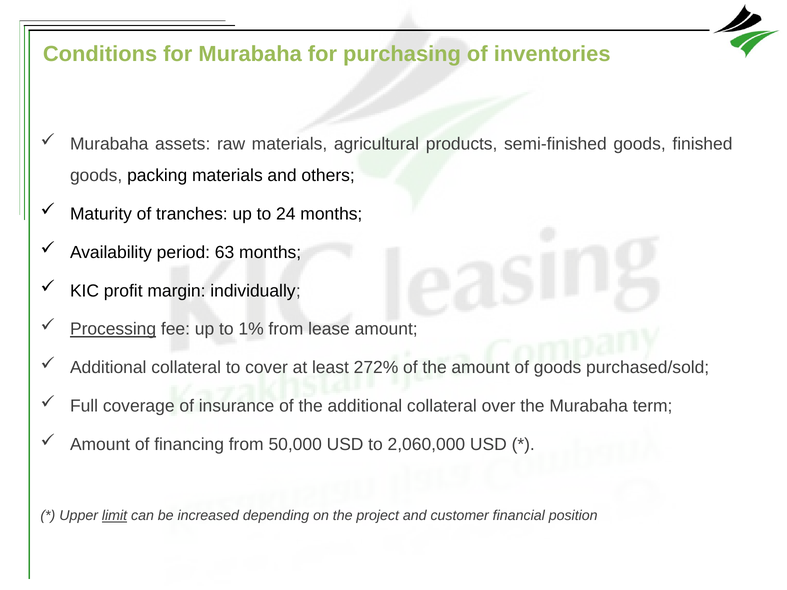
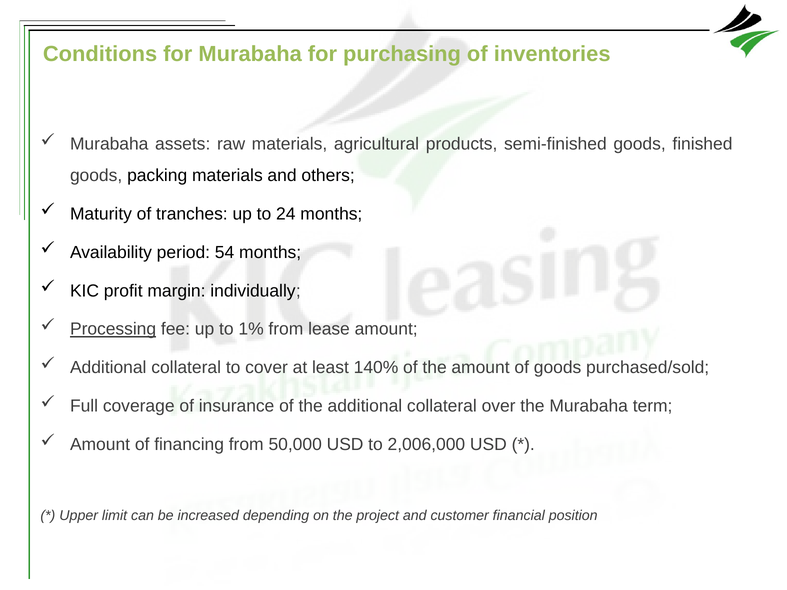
63: 63 -> 54 (225, 252)
272%: 272% -> 140% (376, 368)
2,060,000: 2,060,000 -> 2,006,000 (426, 445)
limit underline: present -> none (115, 516)
